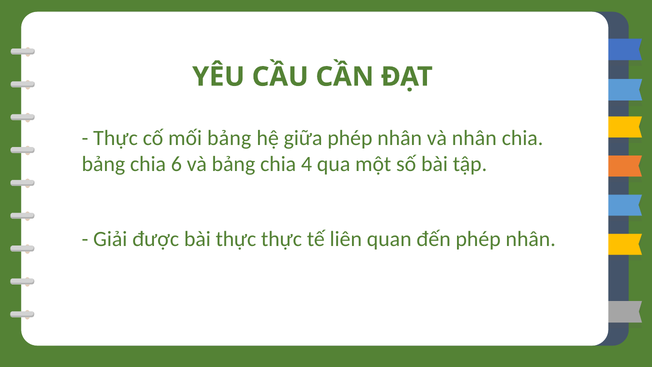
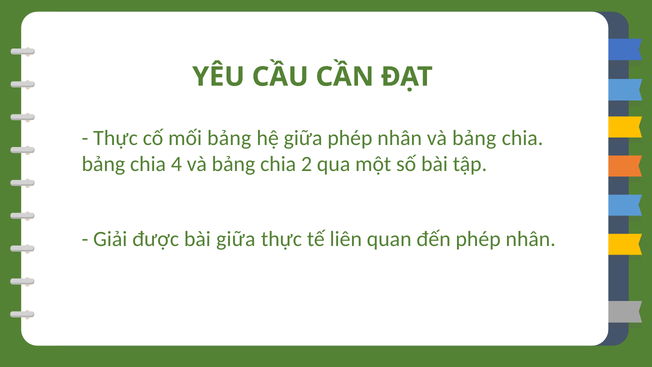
nhân và nhân: nhân -> bảng (474, 138)
6: 6 -> 4 (176, 164)
4: 4 -> 2 (307, 164)
bài thực: thực -> giữa (236, 239)
